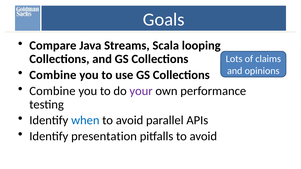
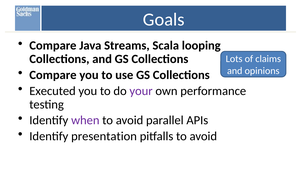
Combine: Combine -> Compare (53, 75)
Combine: Combine -> Executed (53, 91)
when colour: blue -> purple (85, 121)
